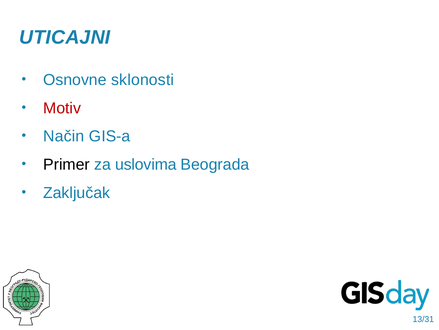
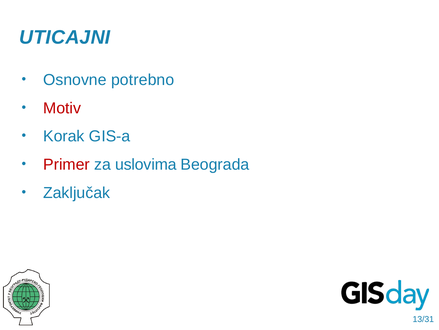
sklonosti: sklonosti -> potrebno (143, 80)
Način: Način -> Korak (64, 136)
Primer colour: black -> red (66, 164)
